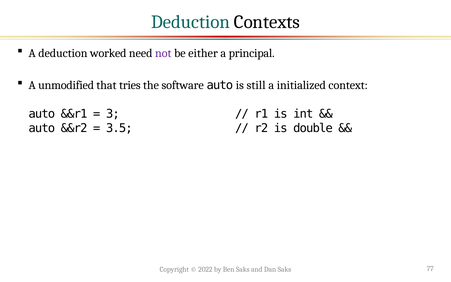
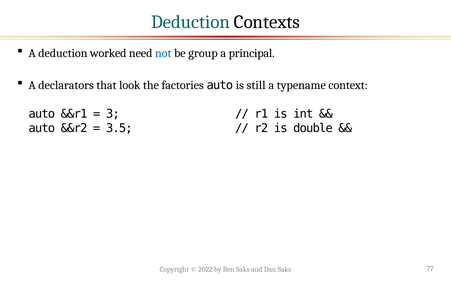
not colour: purple -> blue (163, 53)
either: either -> group (203, 53)
unmodified: unmodified -> declarators (66, 85)
tries: tries -> look (130, 85)
software: software -> factories (183, 85)
initialized: initialized -> typename (301, 85)
